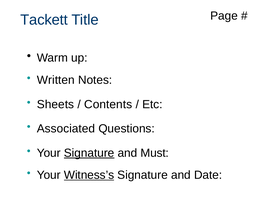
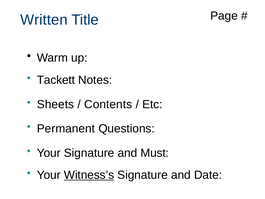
Tackett: Tackett -> Written (44, 20)
Written: Written -> Tackett (56, 80)
Associated: Associated -> Permanent (66, 128)
Signature underline: present -> none (89, 153)
